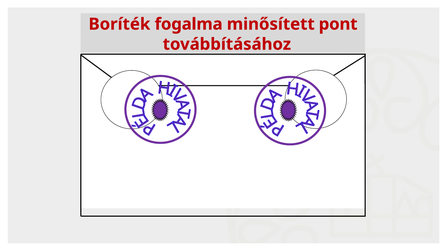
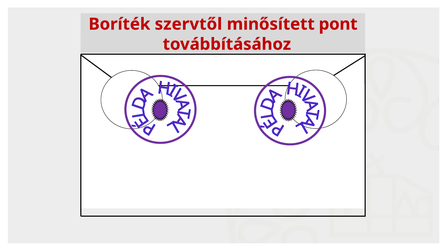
fogalma: fogalma -> szervtől (188, 24)
